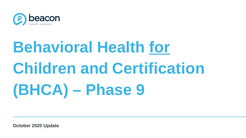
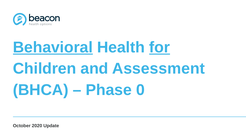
Behavioral underline: none -> present (53, 47)
Certification: Certification -> Assessment (158, 69)
9: 9 -> 0 (140, 90)
